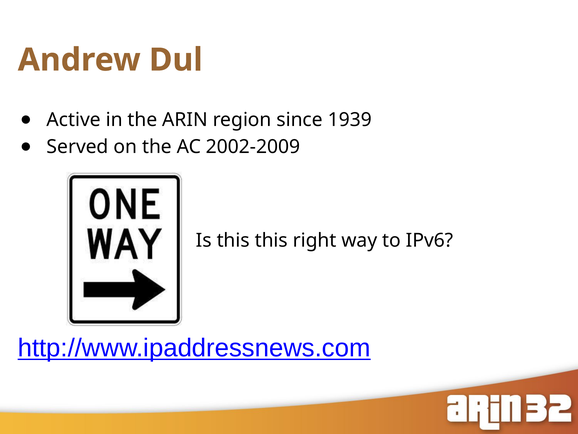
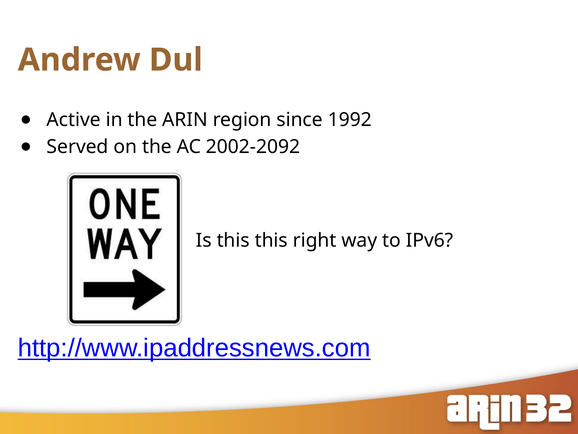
1939: 1939 -> 1992 (350, 120)
2002-2009: 2002-2009 -> 2002-2092 (253, 147)
